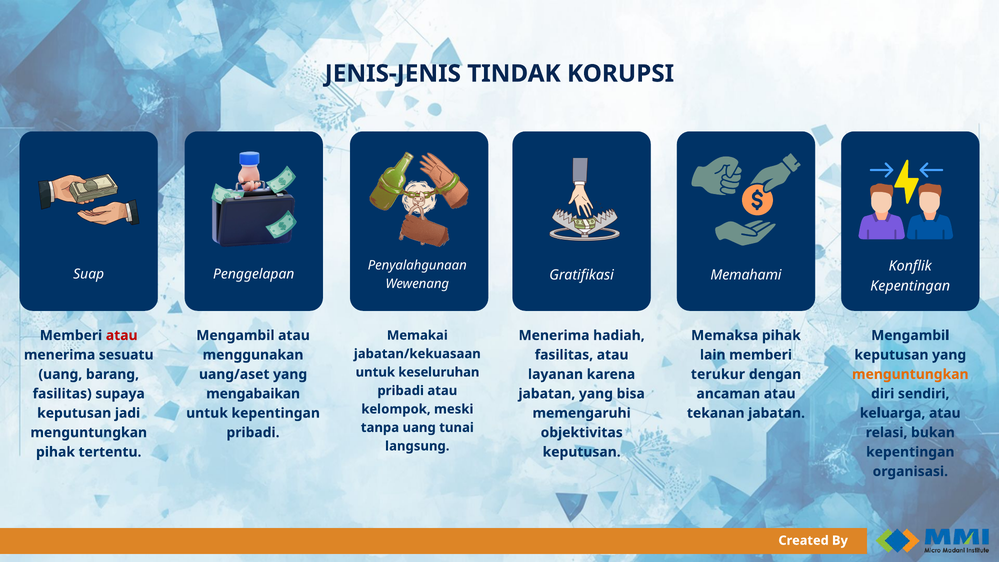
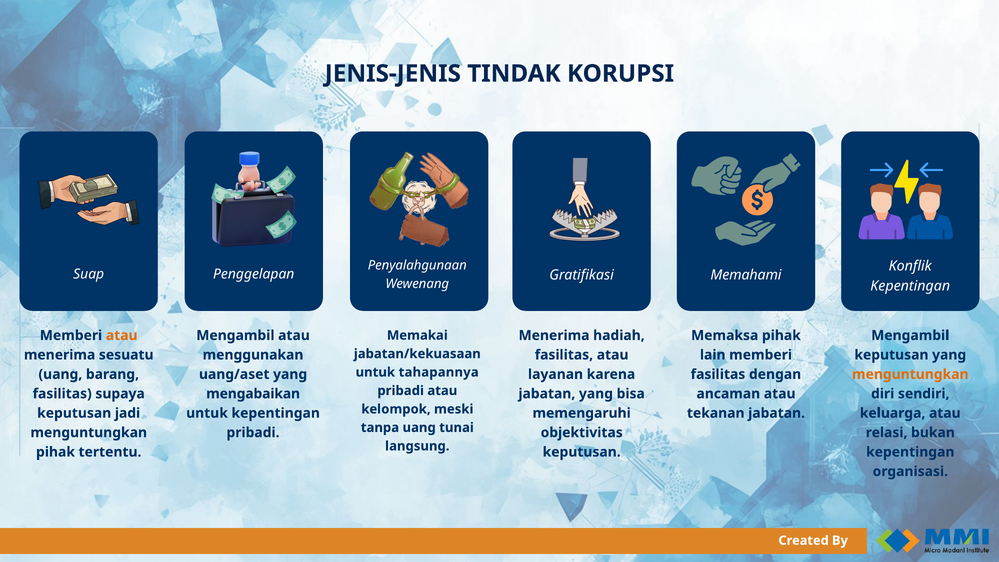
atau colour: red -> orange (122, 335)
keseluruhan: keseluruhan -> tahapannya (439, 372)
terukur: terukur -> fasilitas (718, 374)
